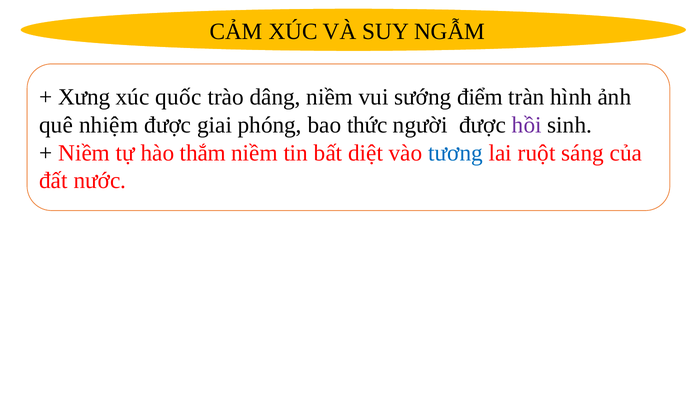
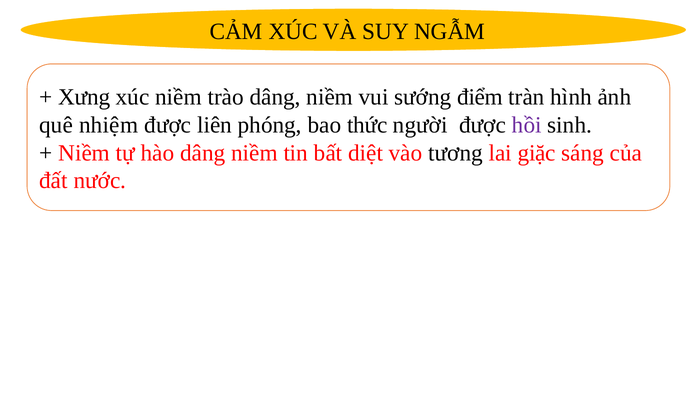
xúc quốc: quốc -> niềm (178, 97)
giai: giai -> liên (215, 125)
hào thắm: thắm -> dâng (203, 153)
tương colour: blue -> black (456, 153)
ruột: ruột -> giặc (537, 153)
